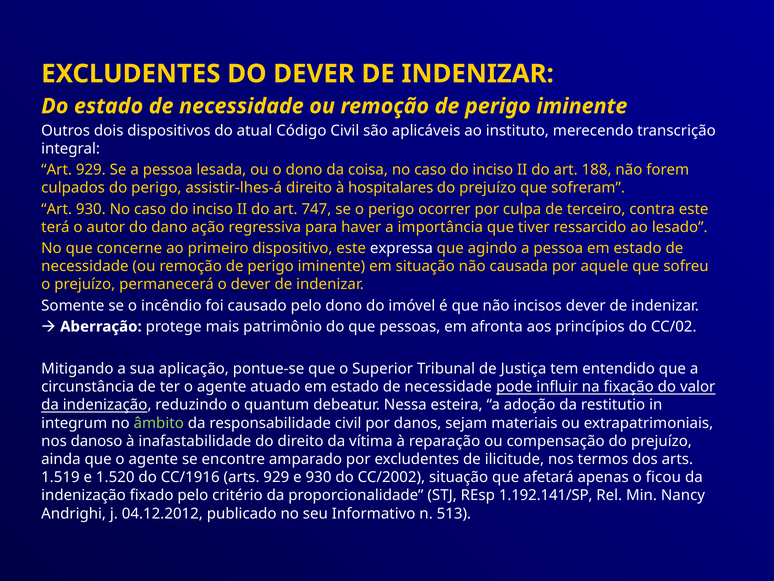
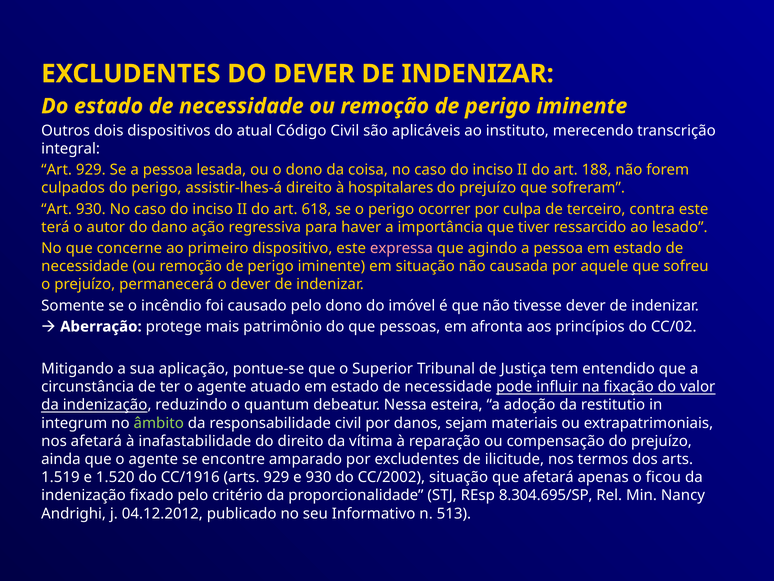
747: 747 -> 618 (316, 209)
expressa colour: white -> pink (401, 248)
incisos: incisos -> tivesse (538, 305)
nos danoso: danoso -> afetará (96, 441)
1.192.141/SP: 1.192.141/SP -> 8.304.695/SP (546, 495)
